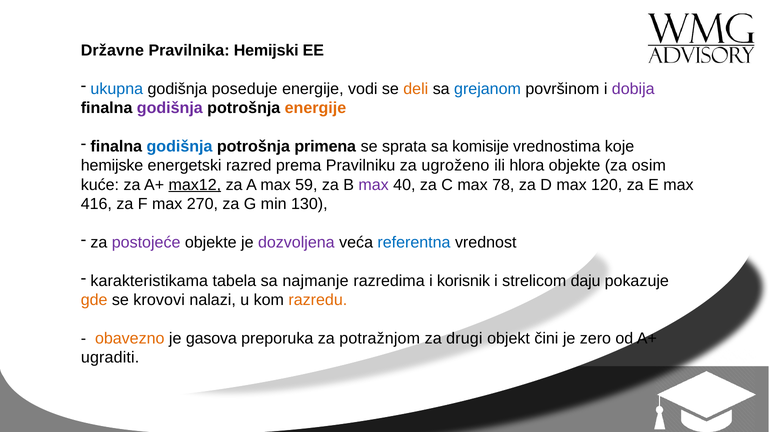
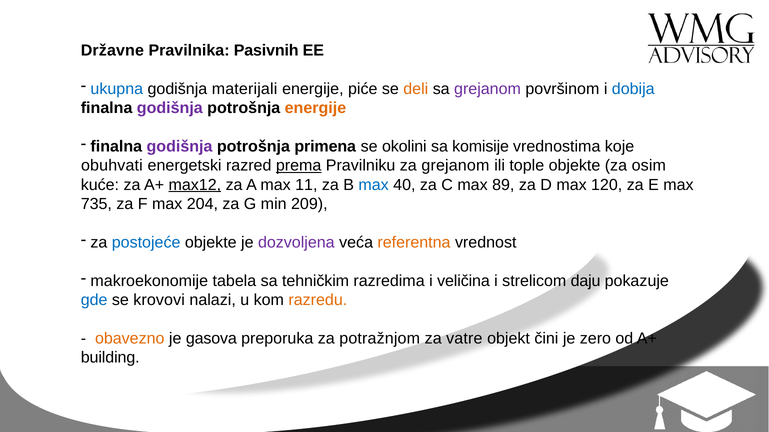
Hemijski: Hemijski -> Pasivnih (266, 50)
poseduje: poseduje -> materijali (245, 89)
vodi: vodi -> piće (363, 89)
grejanom colour: blue -> purple (488, 89)
dobija colour: purple -> blue (633, 89)
godišnja colour: blue -> purple (180, 147)
sprata: sprata -> okolini (404, 147)
hemijske: hemijske -> obuhvati (112, 166)
prema underline: none -> present (299, 166)
za ugroženo: ugroženo -> grejanom (455, 166)
hlora: hlora -> tople (527, 166)
59: 59 -> 11 (306, 185)
max colour: purple -> blue (374, 185)
78: 78 -> 89 (503, 185)
416: 416 -> 735 (96, 204)
270: 270 -> 204 (202, 204)
130: 130 -> 209 (309, 204)
postojeće colour: purple -> blue (146, 243)
referentna colour: blue -> orange (414, 243)
karakteristikama: karakteristikama -> makroekonomije (149, 281)
najmanje: najmanje -> tehničkim (316, 281)
korisnik: korisnik -> veličina (463, 281)
gde colour: orange -> blue (94, 300)
drugi: drugi -> vatre (464, 339)
ugraditi: ugraditi -> building (110, 358)
